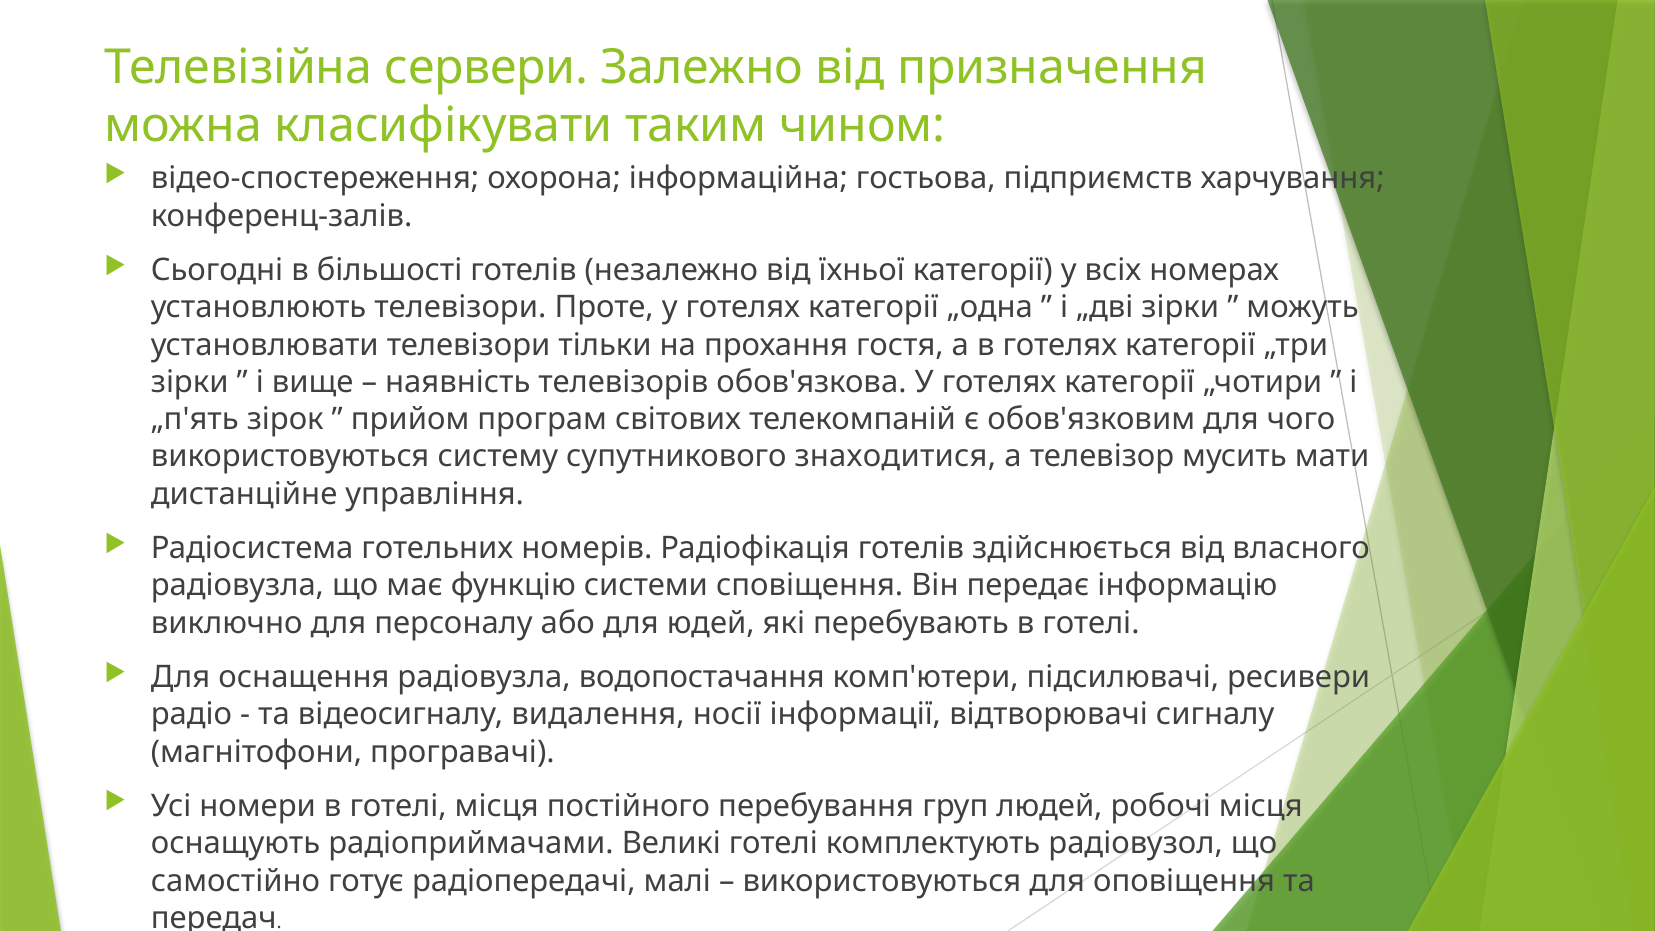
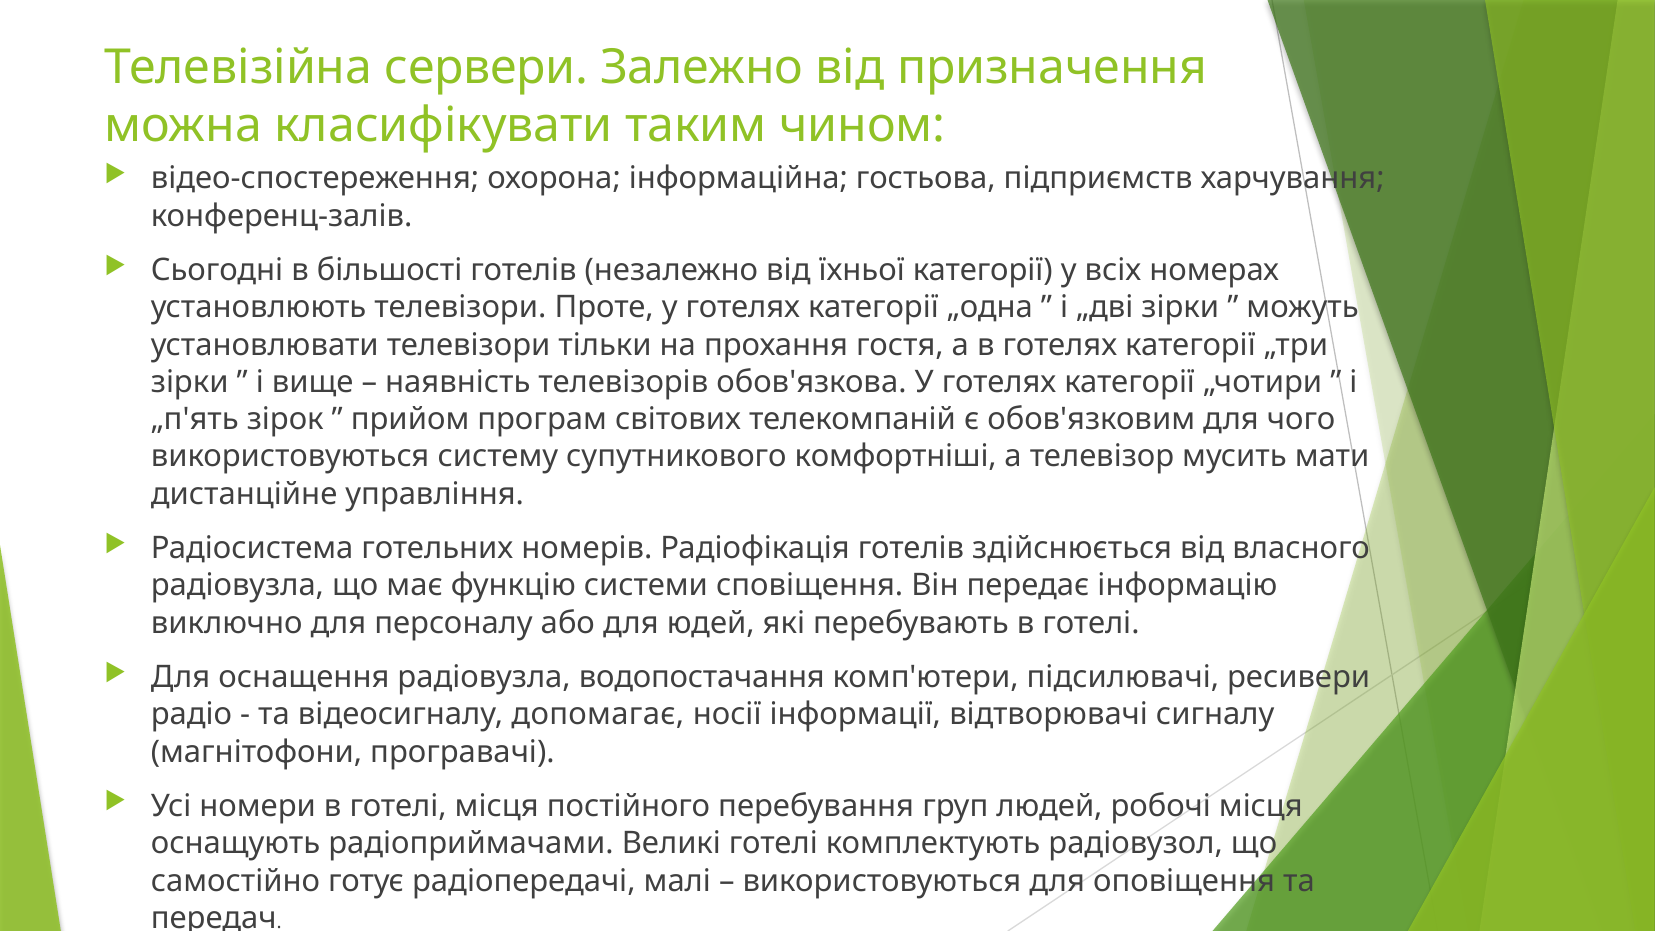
знаходитися: знаходитися -> комфортніші (896, 457)
видалення: видалення -> допомагає (598, 715)
